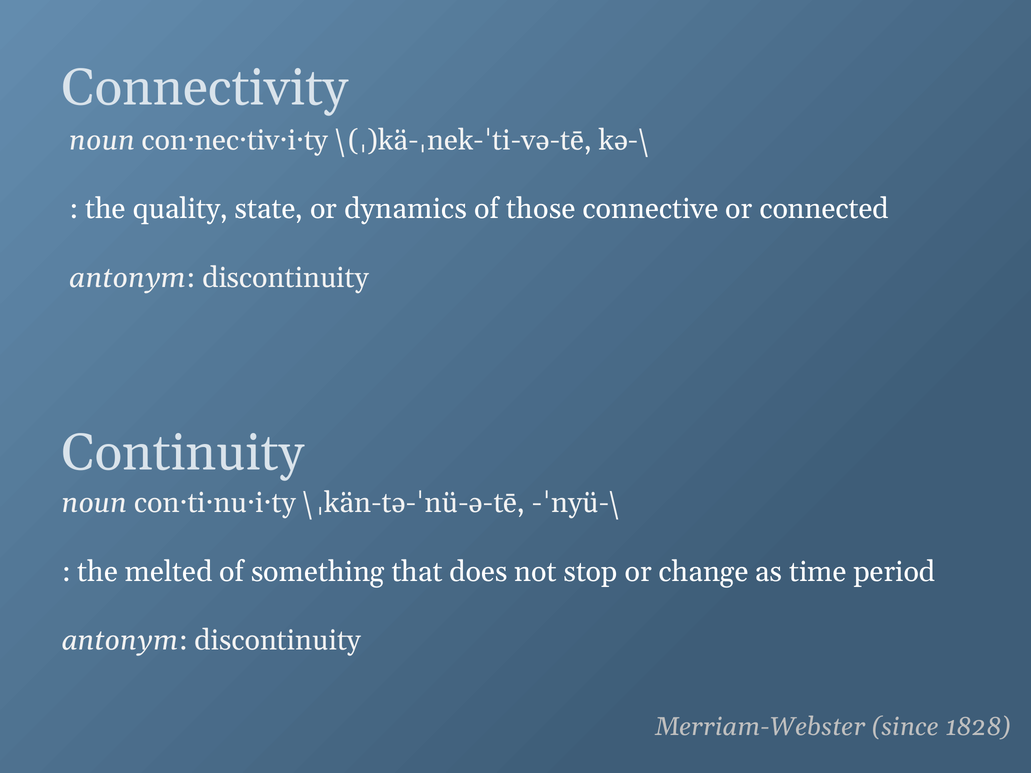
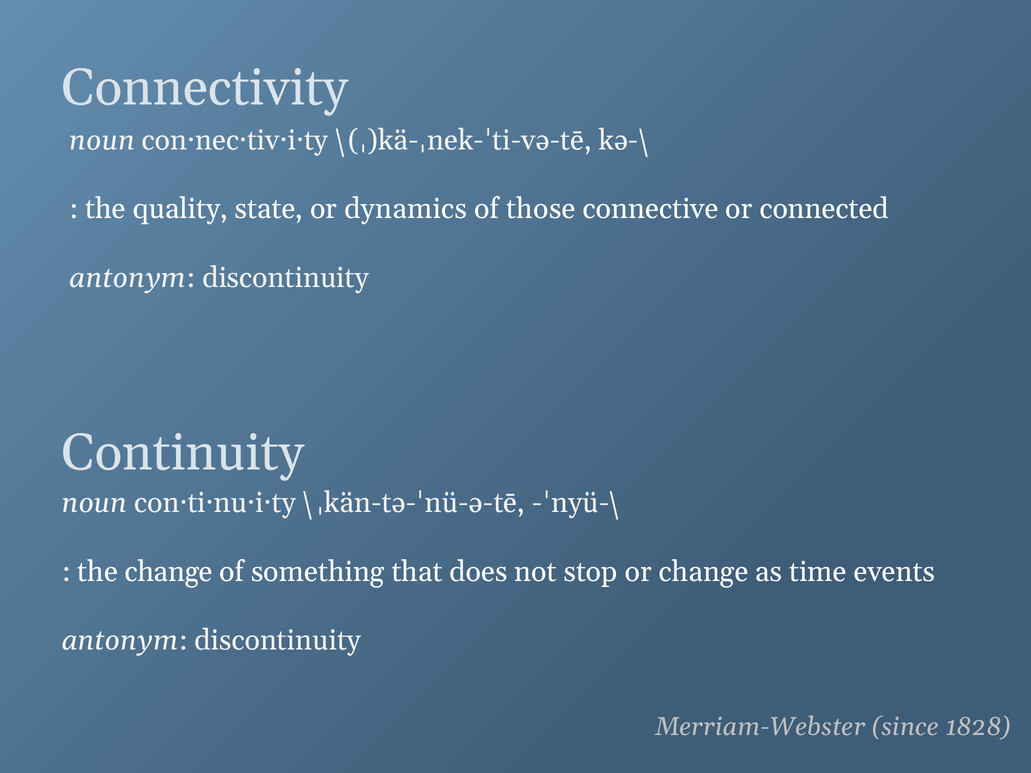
the melted: melted -> change (169, 572)
period: period -> events (894, 572)
